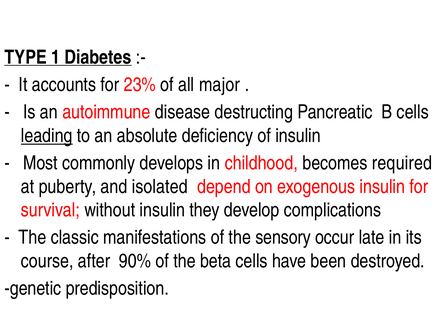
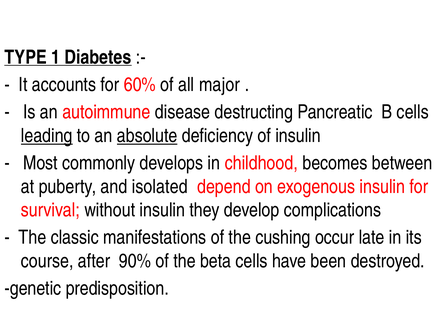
23%: 23% -> 60% (140, 85)
absolute underline: none -> present (147, 136)
required: required -> between (402, 163)
sensory: sensory -> cushing (283, 237)
